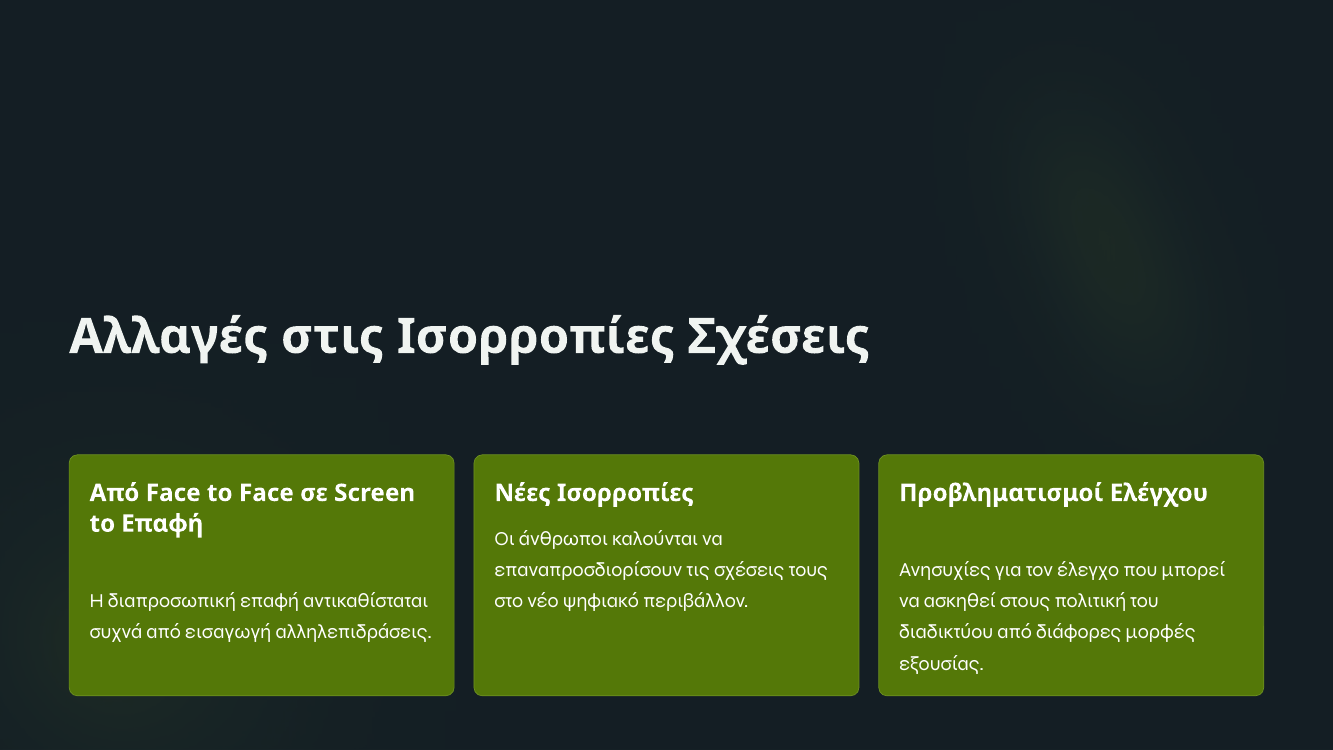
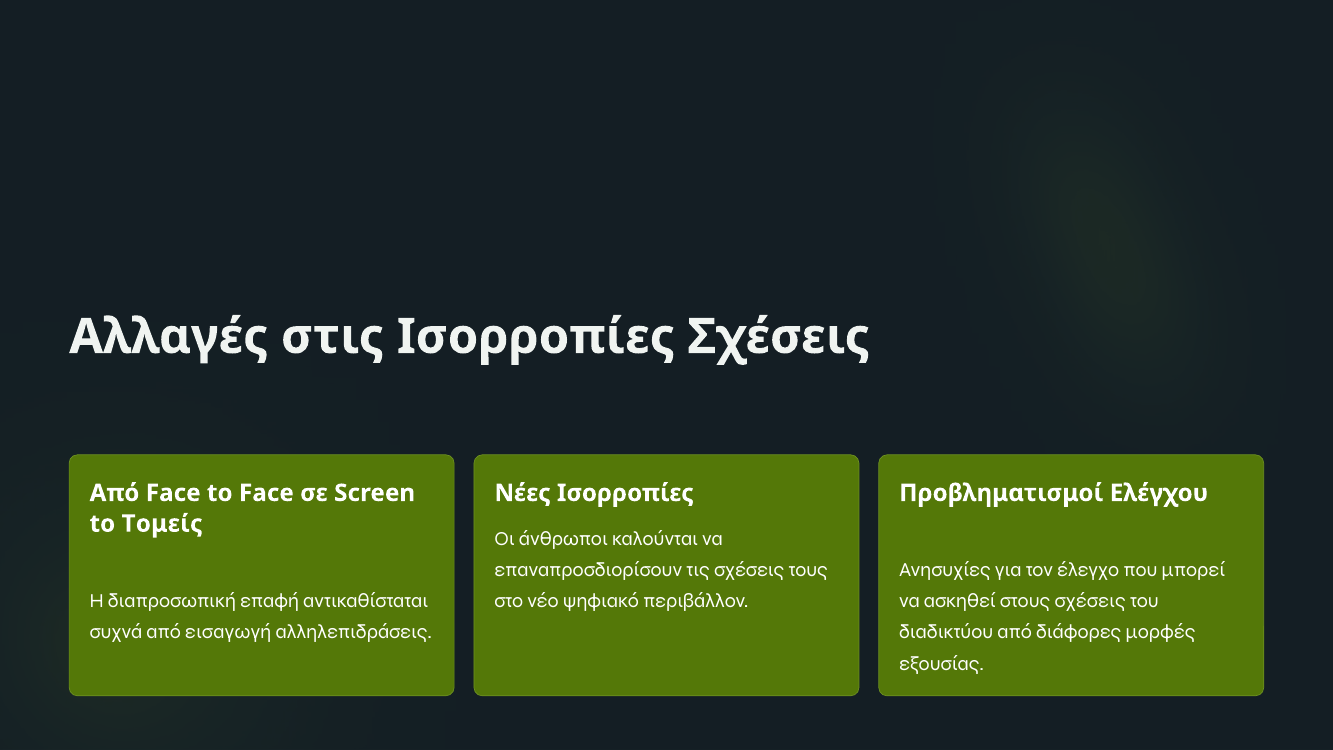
to Επαφή: Επαφή -> Τομείς (162, 524)
στους πολιτική: πολιτική -> σχέσεις (1090, 601)
